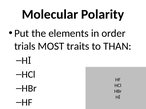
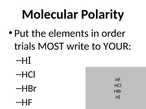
traits: traits -> write (78, 46)
THAN: THAN -> YOUR (117, 46)
